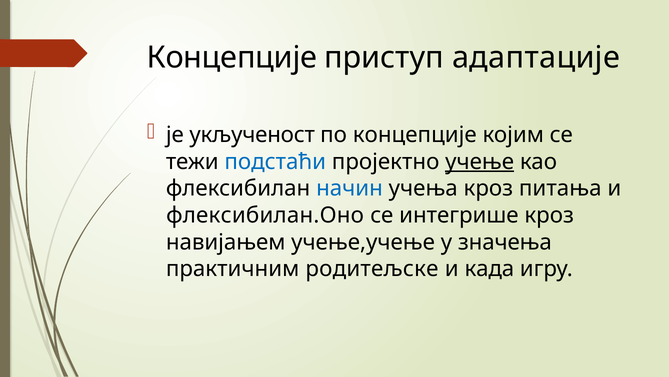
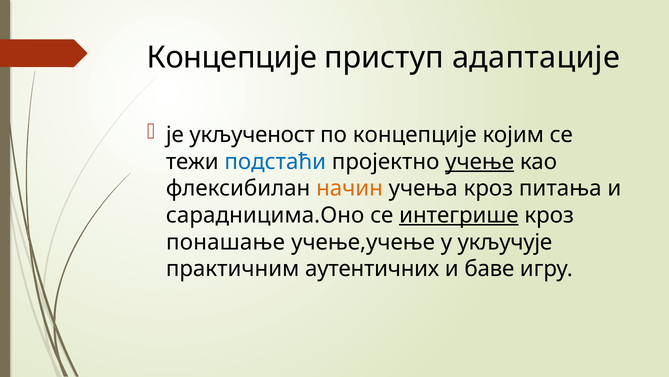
начин colour: blue -> orange (350, 188)
флексибилан.Оно: флексибилан.Оно -> сарадницима.Оно (265, 215)
интегрише underline: none -> present (459, 215)
навијањем: навијањем -> понашање (226, 242)
значења: значења -> укључује (505, 242)
родитељске: родитељске -> аутентичних (372, 268)
када: када -> баве (489, 268)
